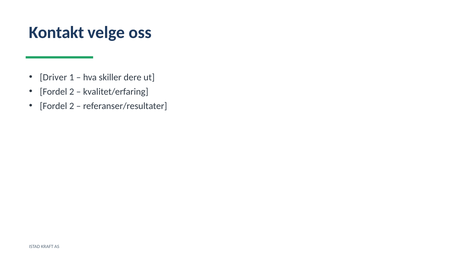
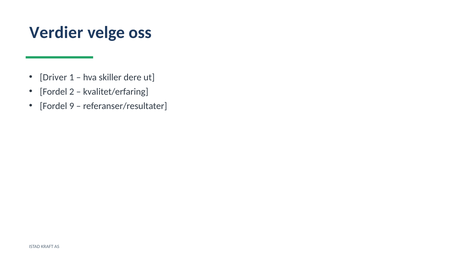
Kontakt: Kontakt -> Verdier (56, 33)
2: 2 -> 9 (72, 106)
